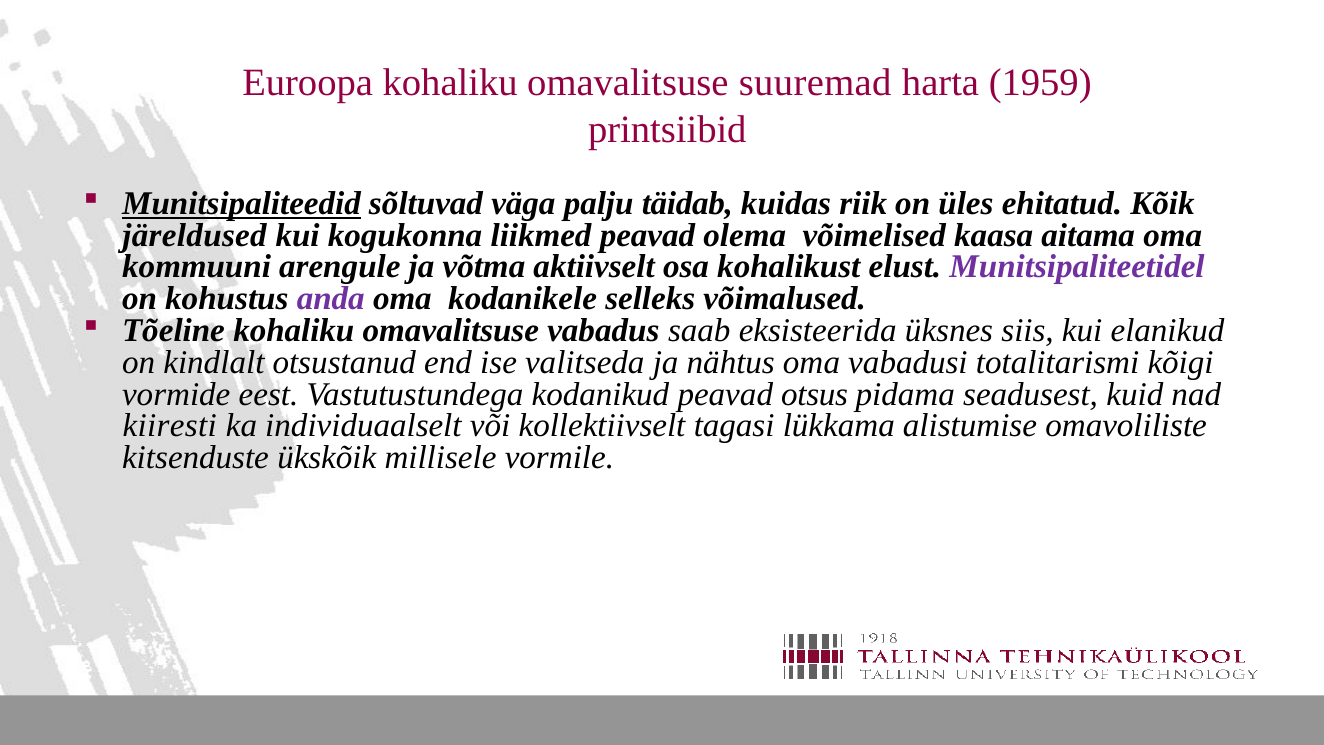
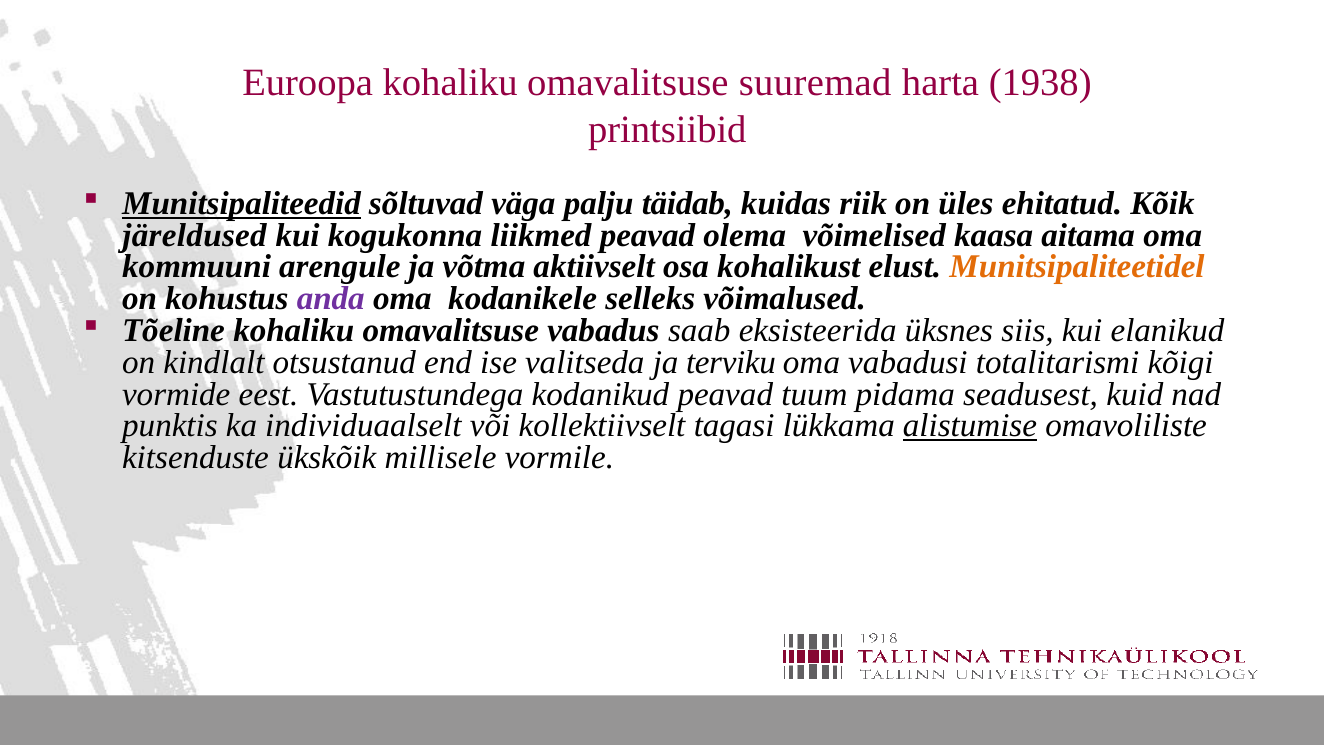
1959: 1959 -> 1938 (1040, 83)
Munitsipaliteetidel colour: purple -> orange (1077, 267)
nähtus: nähtus -> terviku (731, 362)
otsus: otsus -> tuum (814, 394)
kiiresti: kiiresti -> punktis (170, 426)
alistumise underline: none -> present (970, 426)
